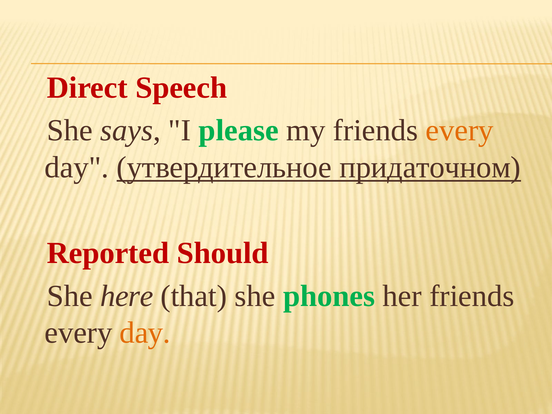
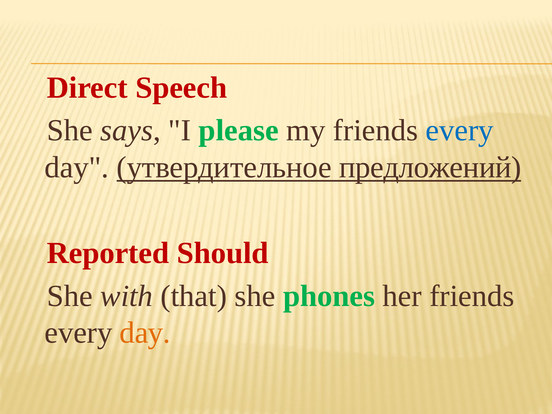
every colour: orange -> blue (460, 131)
придаточном: придаточном -> предложений (430, 167)
here: here -> with (127, 296)
